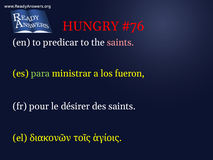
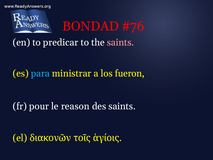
HUNGRY: HUNGRY -> BONDAD (91, 26)
para colour: light green -> light blue (40, 73)
désirer: désirer -> reason (75, 106)
